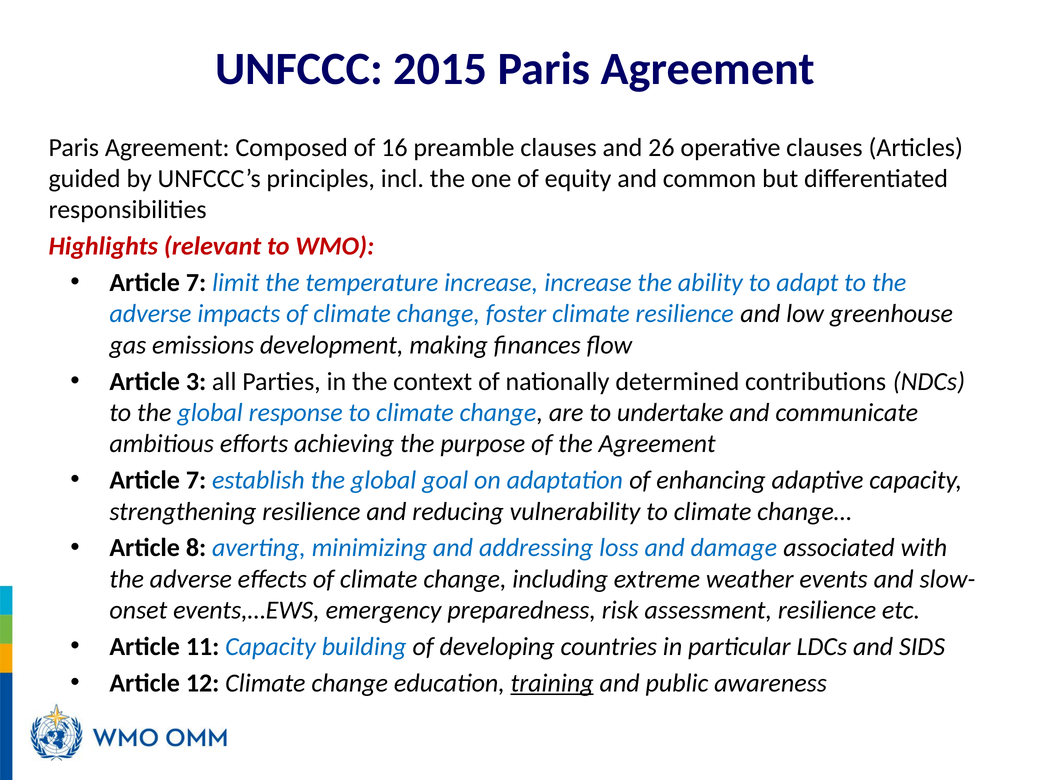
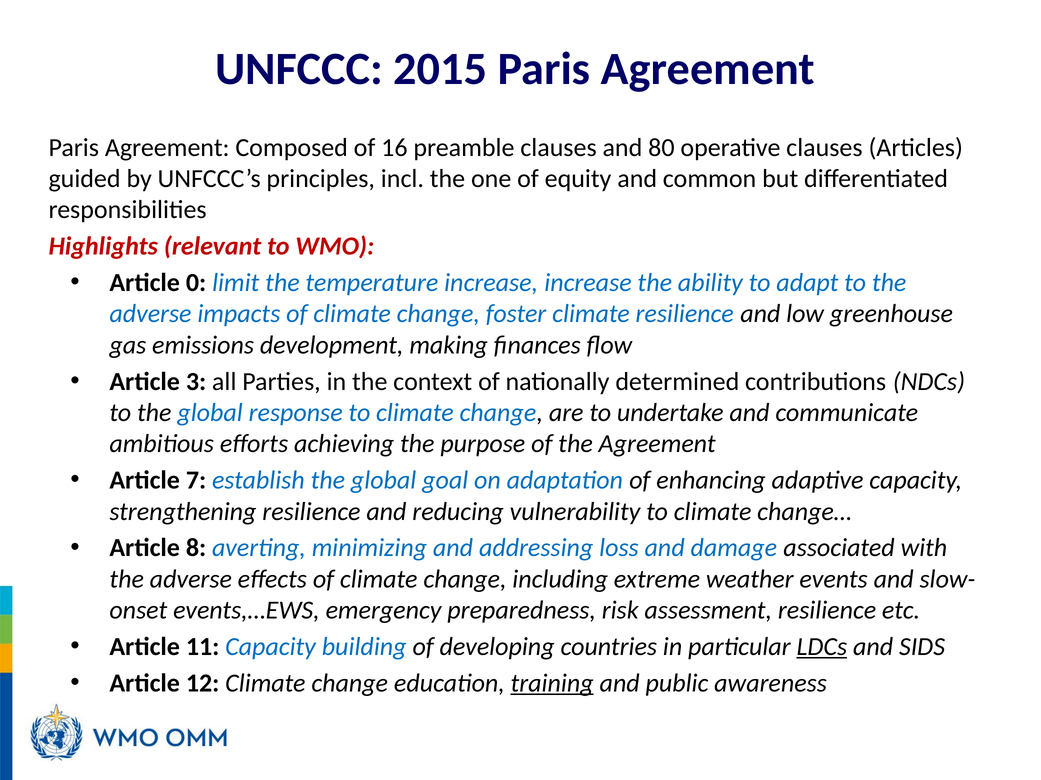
26: 26 -> 80 (661, 148)
7: 7 -> 0 (196, 283)
LDCs underline: none -> present (822, 647)
